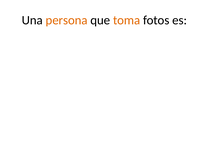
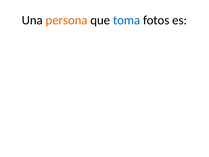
toma colour: orange -> blue (127, 20)
